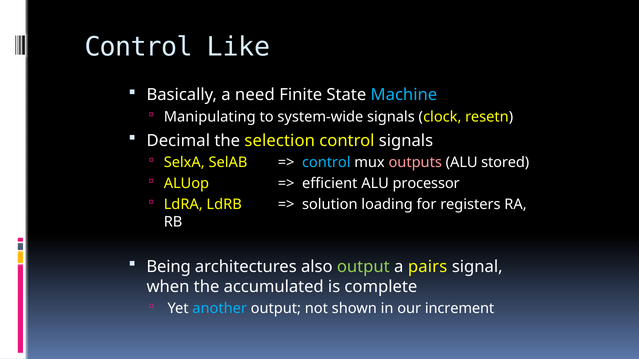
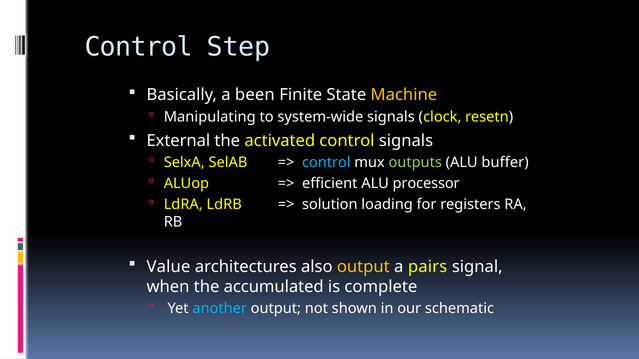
Like: Like -> Step (238, 47)
need: need -> been (255, 95)
Machine colour: light blue -> yellow (404, 95)
Decimal: Decimal -> External (178, 141)
selection: selection -> activated (280, 141)
outputs colour: pink -> light green (415, 163)
stored: stored -> buffer (505, 163)
Being: Being -> Value (168, 267)
output colour: light green -> yellow (363, 267)
increment: increment -> schematic (460, 309)
